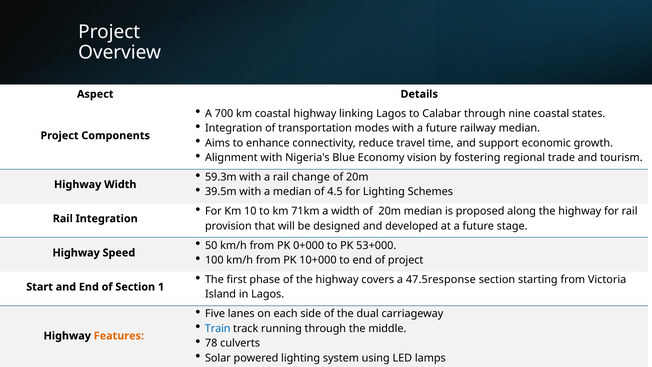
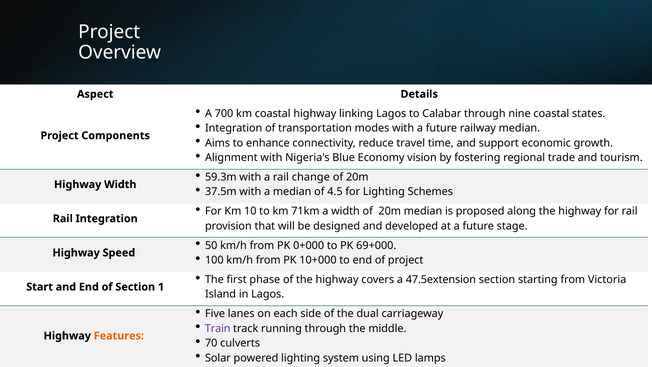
39.5m: 39.5m -> 37.5m (221, 192)
53+000: 53+000 -> 69+000 (376, 245)
47.5response: 47.5response -> 47.5extension (441, 279)
Train colour: blue -> purple (218, 328)
78: 78 -> 70 (211, 343)
